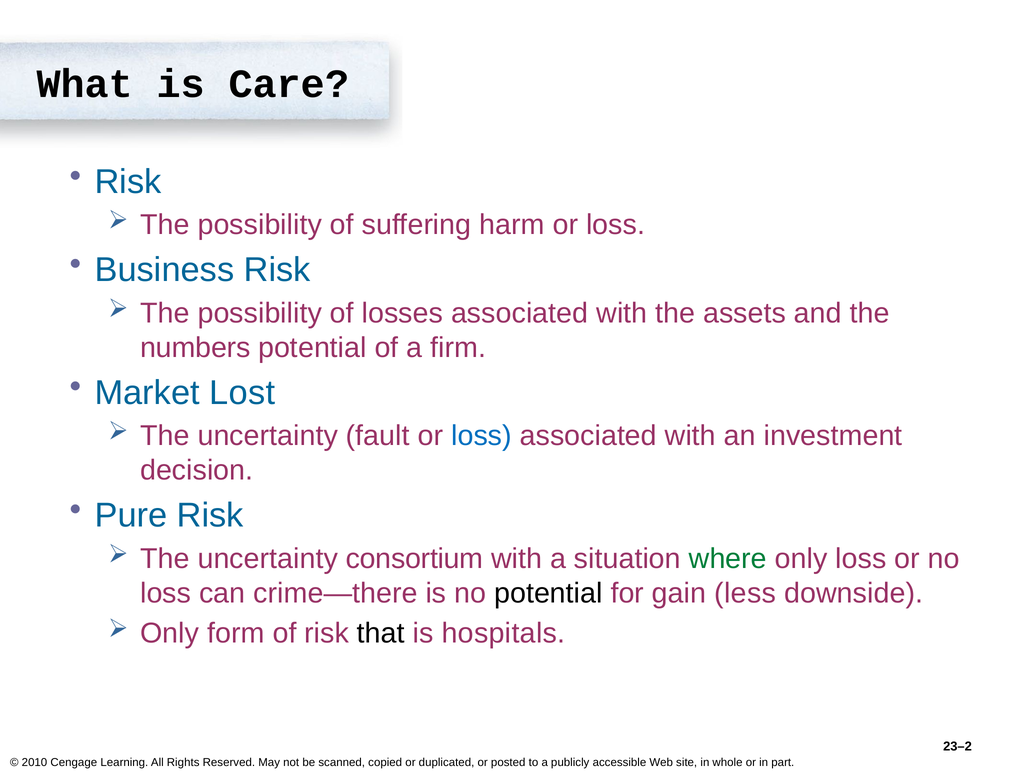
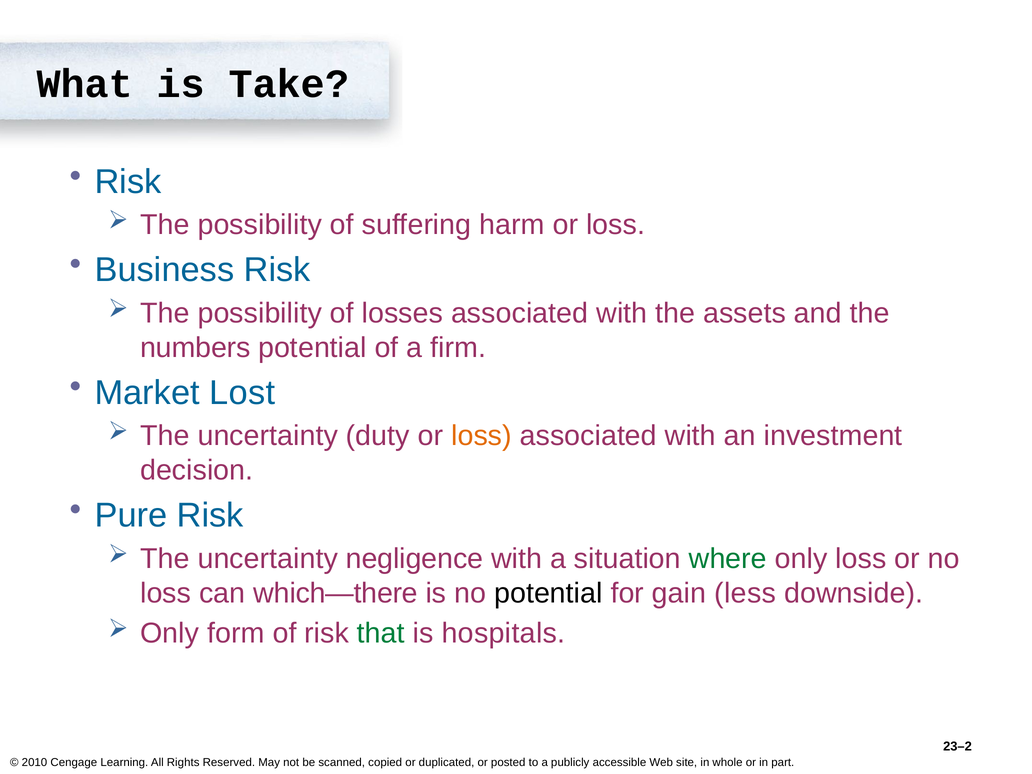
Care: Care -> Take (289, 84)
fault: fault -> duty (378, 436)
loss colour: blue -> orange (481, 436)
consortium: consortium -> negligence (414, 559)
crime—there: crime—there -> which—there (336, 593)
that colour: black -> green (381, 633)
